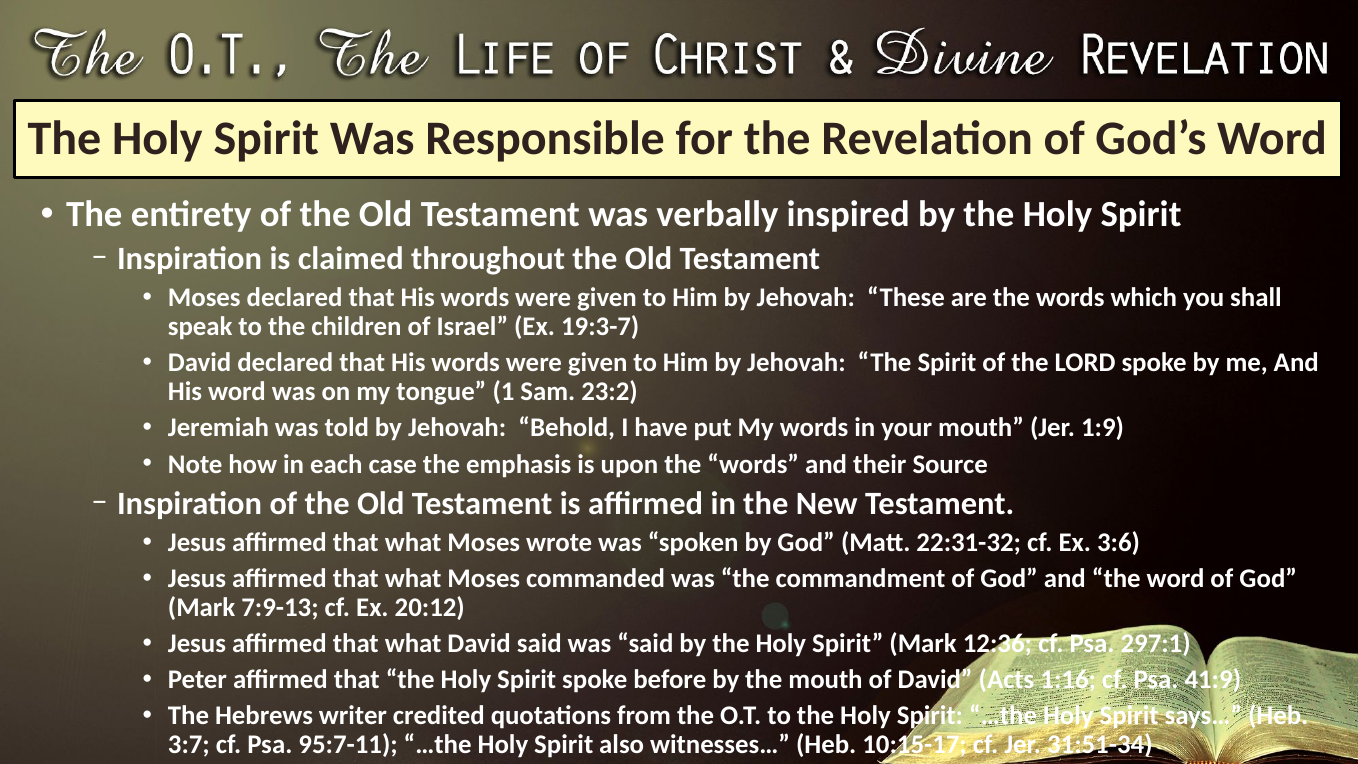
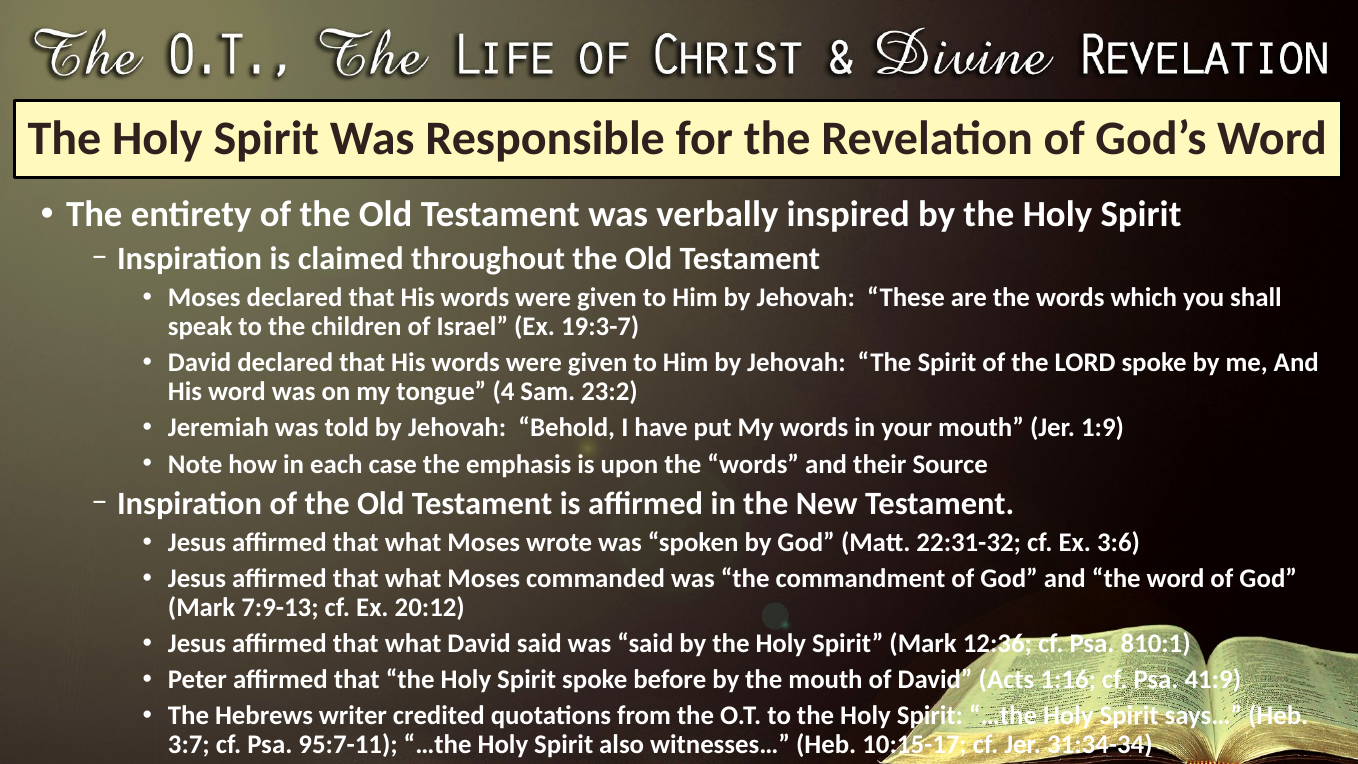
1: 1 -> 4 (503, 392)
297:1: 297:1 -> 810:1 (1156, 644)
31:51-34: 31:51-34 -> 31:34-34 (1100, 745)
